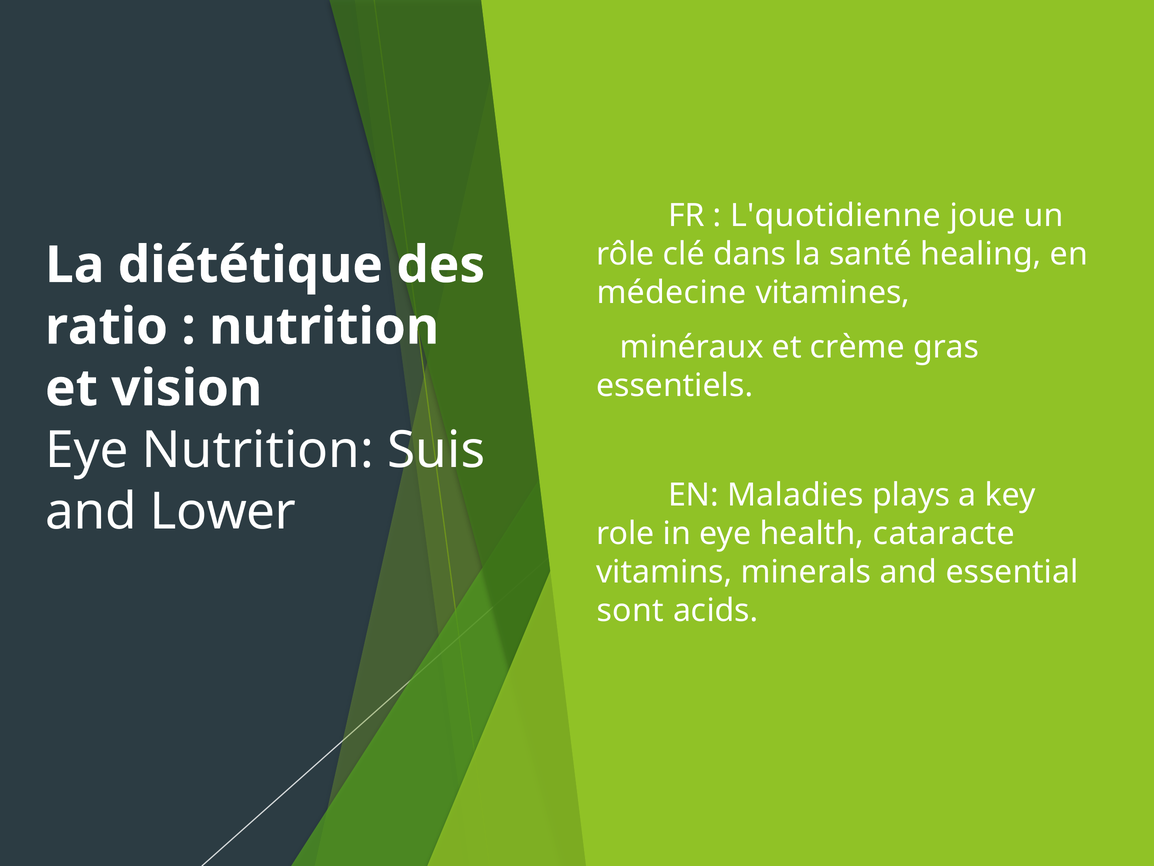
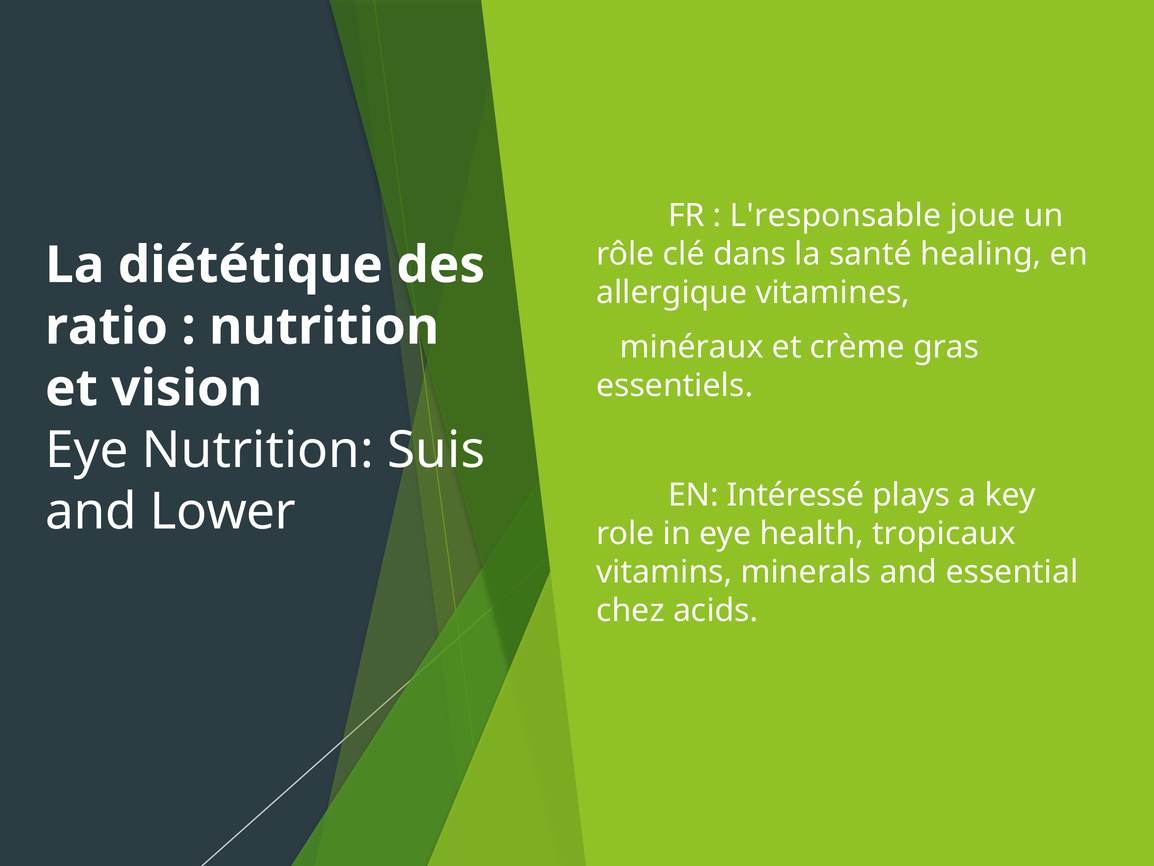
L'quotidienne: L'quotidienne -> L'responsable (836, 215)
médecine: médecine -> allergique (672, 293)
Maladies: Maladies -> Intéressé (796, 495)
cataracte: cataracte -> tropicaux (944, 533)
sont: sont -> chez (630, 610)
